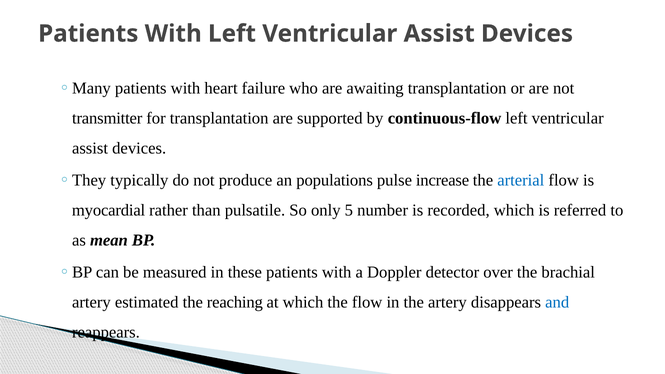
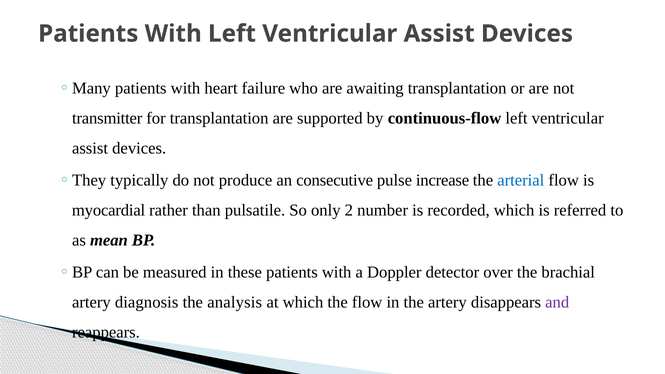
populations: populations -> consecutive (335, 180)
5: 5 -> 2 (349, 210)
estimated: estimated -> diagnosis (147, 302)
reaching: reaching -> analysis (235, 302)
and colour: blue -> purple (557, 302)
